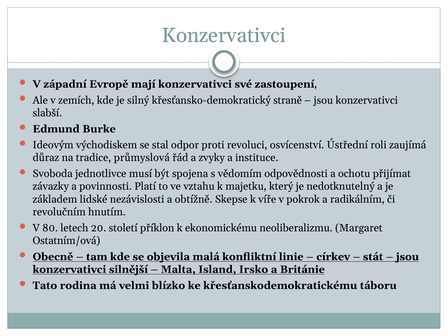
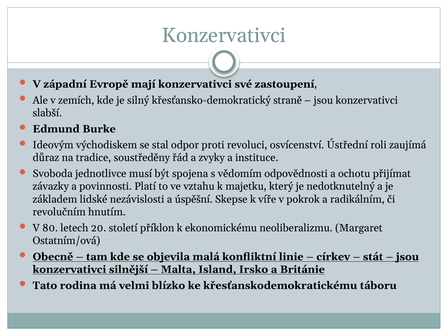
průmyslová: průmyslová -> soustředěny (142, 158)
obtížně: obtížně -> úspěšní (194, 199)
